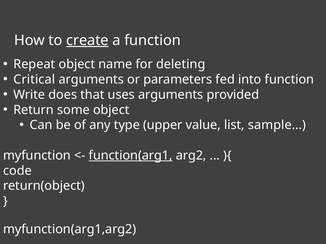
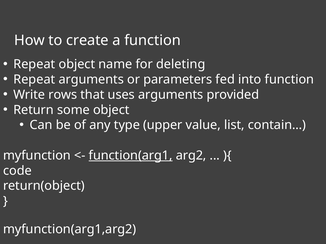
create underline: present -> none (87, 40)
Critical: Critical -> Repeat (34, 80)
does: does -> rows (63, 95)
sample…: sample… -> contain… (277, 125)
